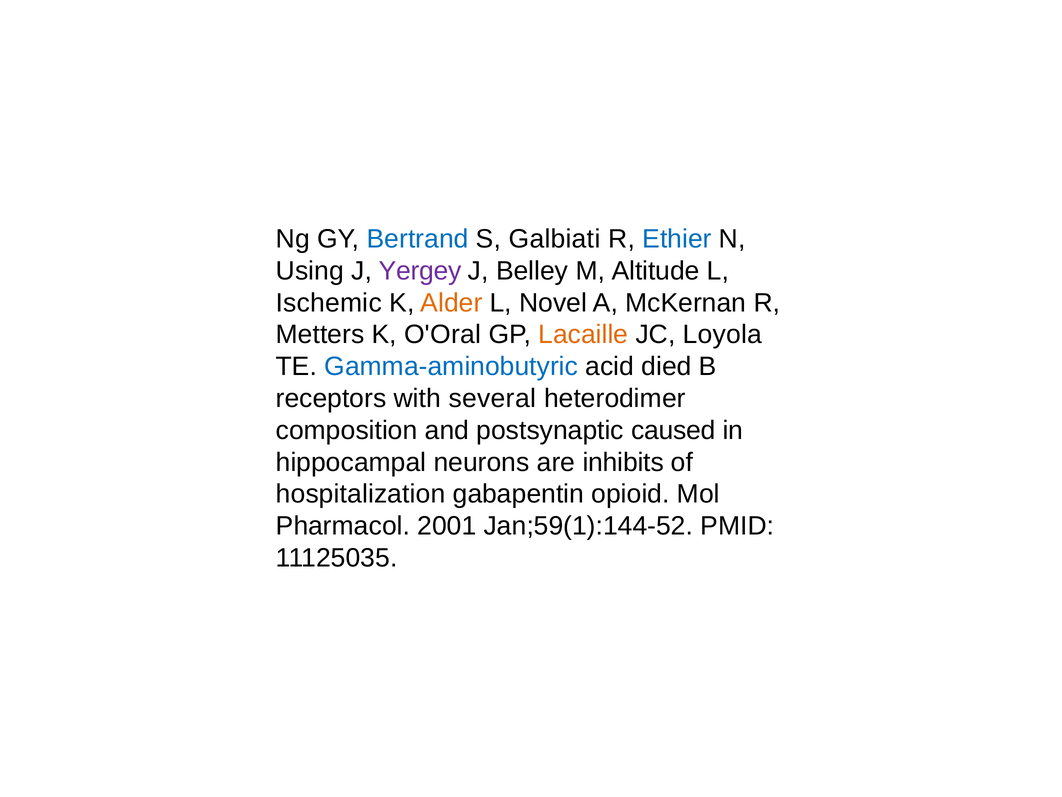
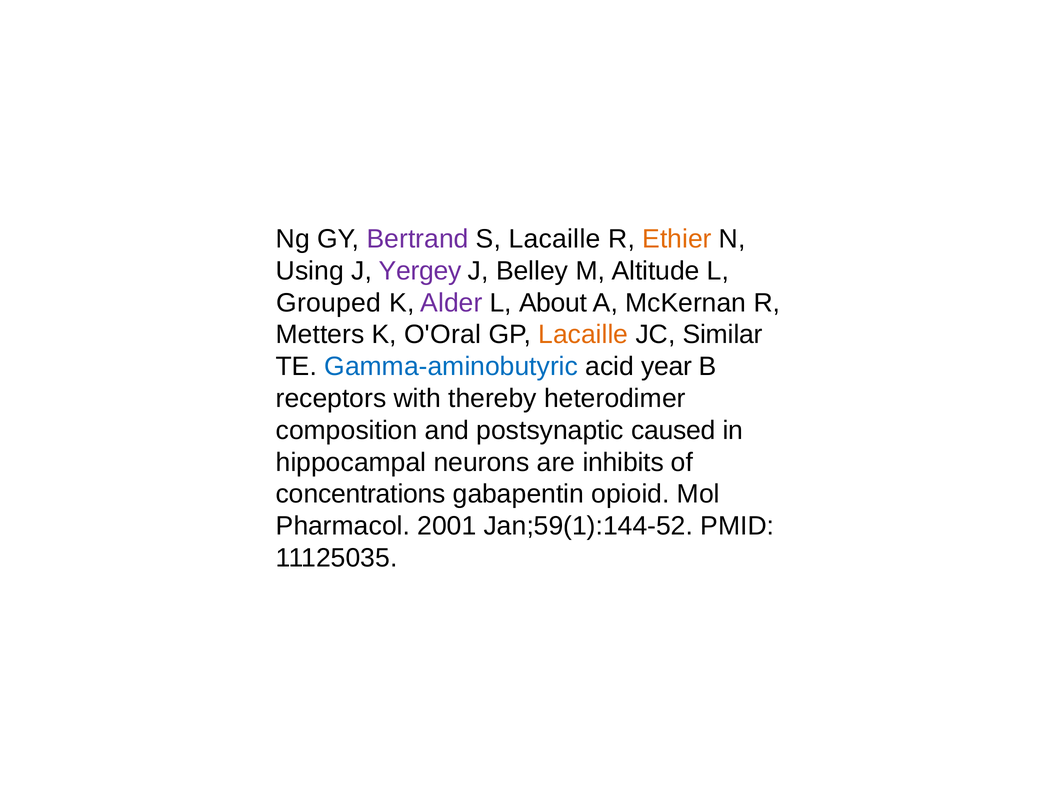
Bertrand colour: blue -> purple (418, 239)
S Galbiati: Galbiati -> Lacaille (555, 239)
Ethier colour: blue -> orange (677, 239)
Ischemic: Ischemic -> Grouped (329, 303)
Alder colour: orange -> purple (451, 303)
Novel: Novel -> About (553, 303)
Loyola: Loyola -> Similar (723, 335)
died: died -> year (667, 366)
several: several -> thereby (493, 398)
hospitalization: hospitalization -> concentrations (361, 494)
